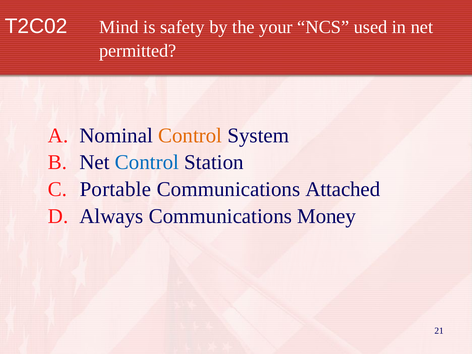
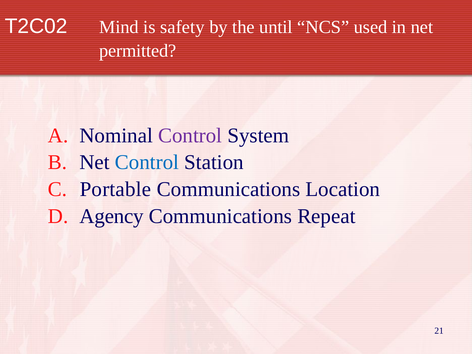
your: your -> until (276, 27)
Control colour: orange -> purple (190, 136)
Attached: Attached -> Location (343, 189)
Always: Always -> Agency (112, 216)
Money: Money -> Repeat (326, 216)
